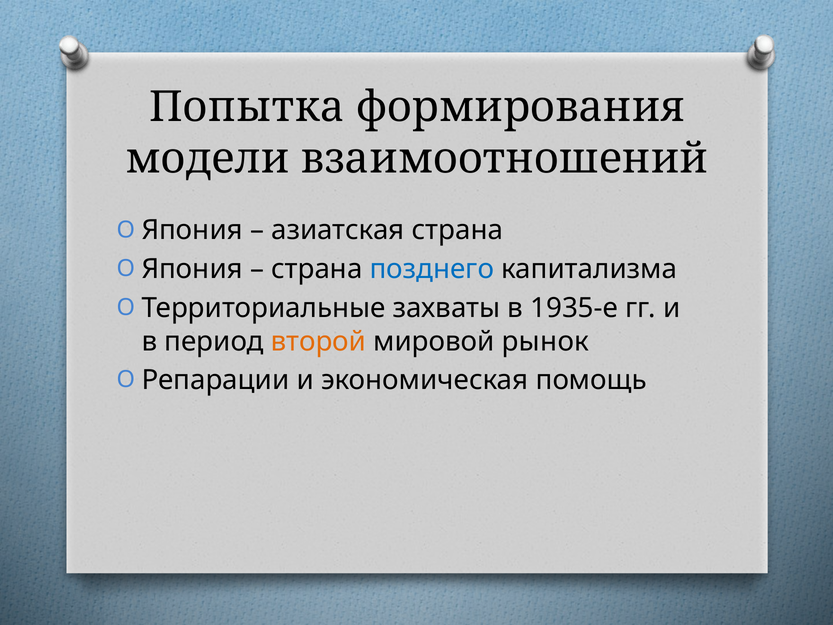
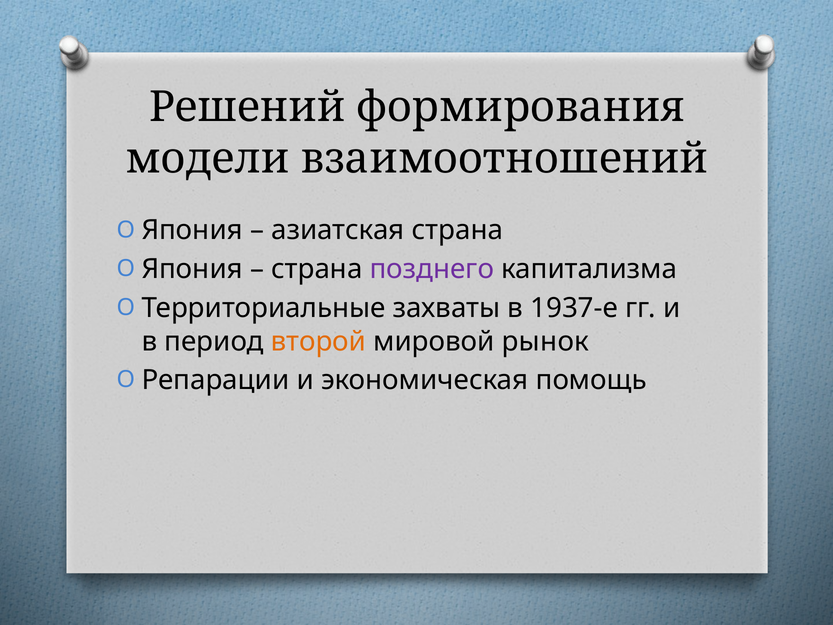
Попытка: Попытка -> Решений (247, 107)
позднего colour: blue -> purple (432, 269)
1935-е: 1935-е -> 1937-е (574, 308)
